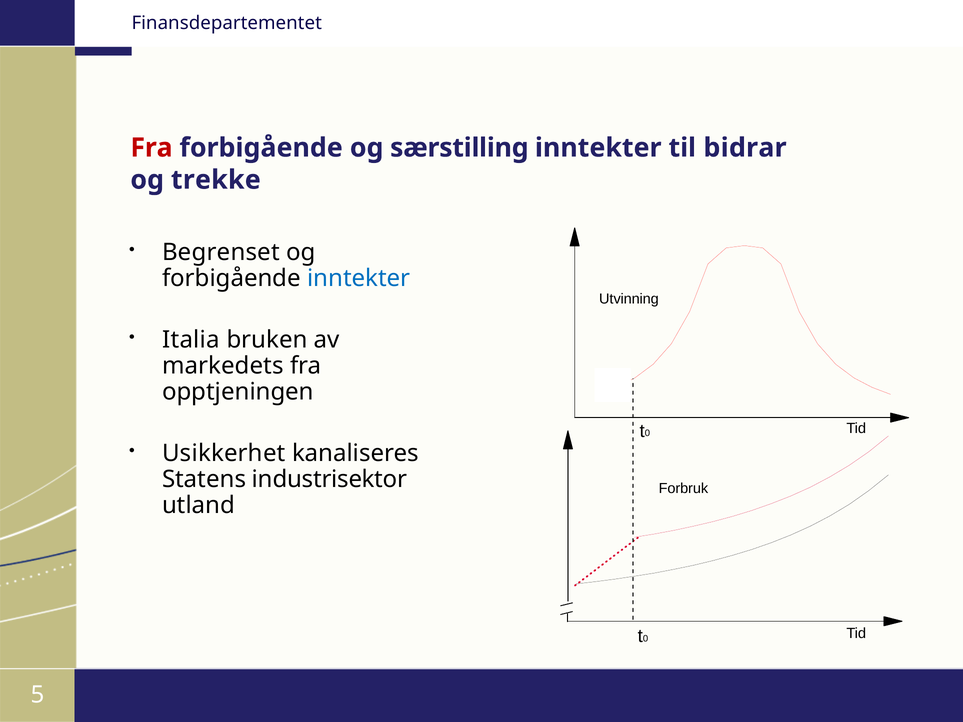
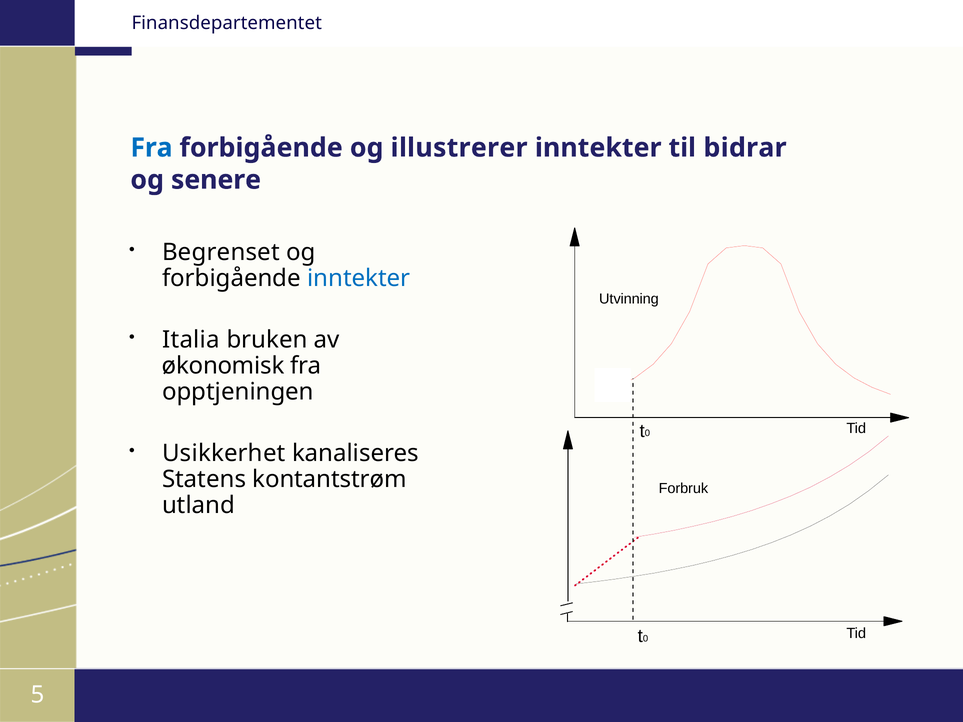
Fra colour: red -> blue (151, 148)
særstilling: særstilling -> illustrerer (459, 148)
trekke: trekke -> senere (216, 180)
markedets: markedets -> økonomisk (223, 366)
industrisektor: industrisektor -> kontantstrøm (330, 480)
